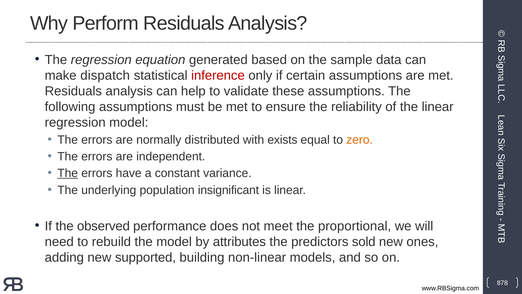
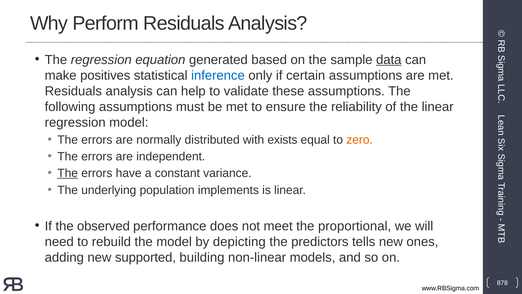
data underline: none -> present (389, 60)
dispatch: dispatch -> positives (105, 75)
inference colour: red -> blue (218, 75)
insignificant: insignificant -> implements (228, 190)
attributes: attributes -> depicting (239, 241)
sold: sold -> tells (364, 241)
